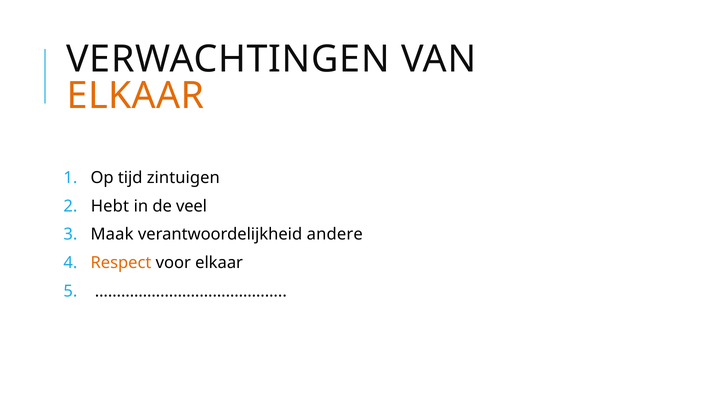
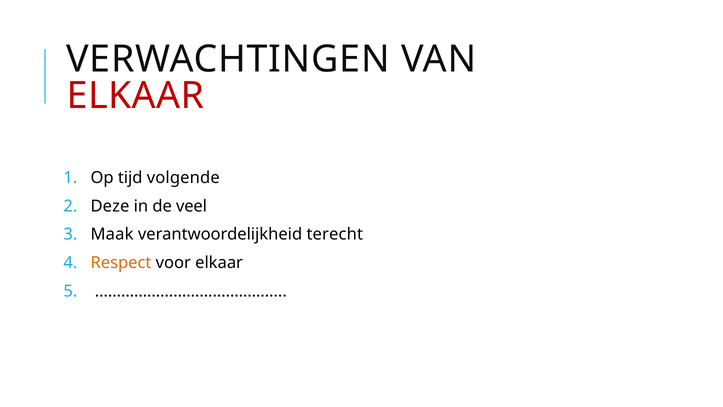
ELKAAR colour: orange -> red (136, 96)
zintuigen: zintuigen -> volgende (183, 178)
Hebt: Hebt -> Deze (110, 206)
andere: andere -> terecht (335, 234)
